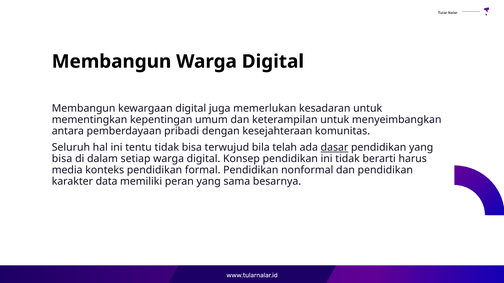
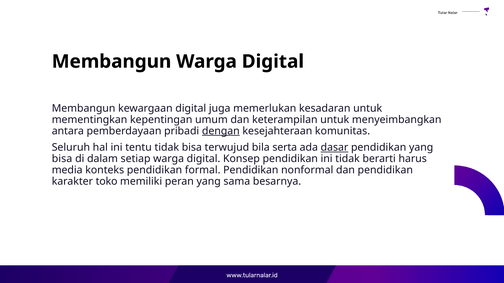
dengan underline: none -> present (221, 131)
telah: telah -> serta (285, 148)
data: data -> toko (107, 182)
